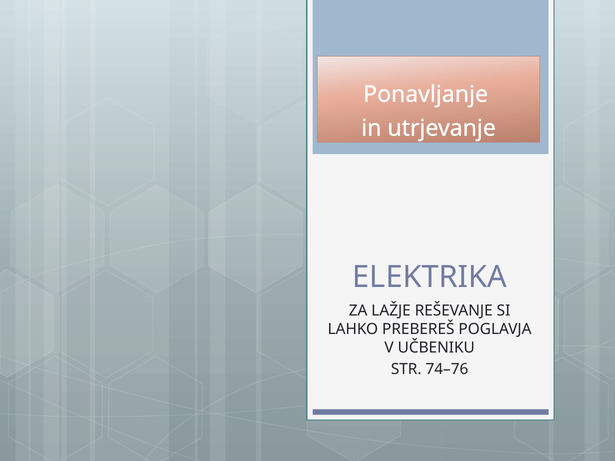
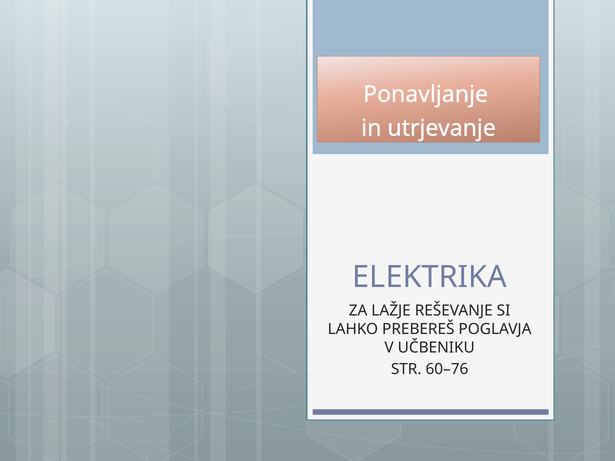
74–76: 74–76 -> 60–76 (447, 369)
